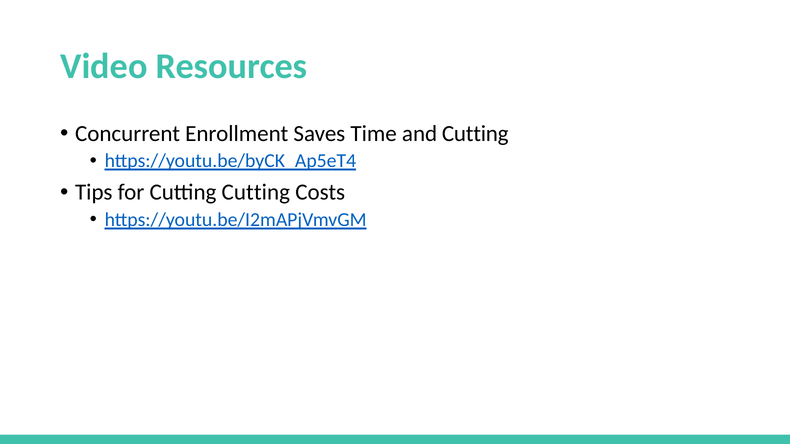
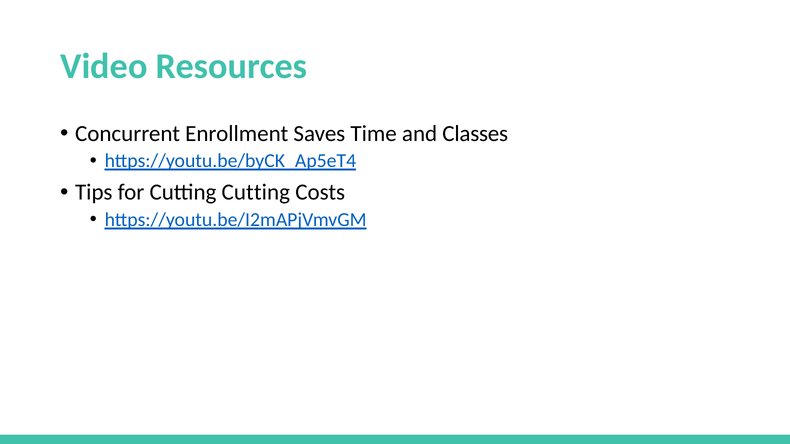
and Cutting: Cutting -> Classes (475, 134)
